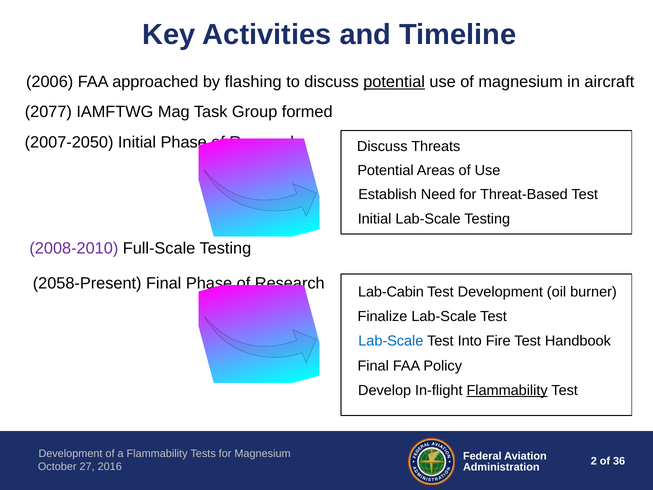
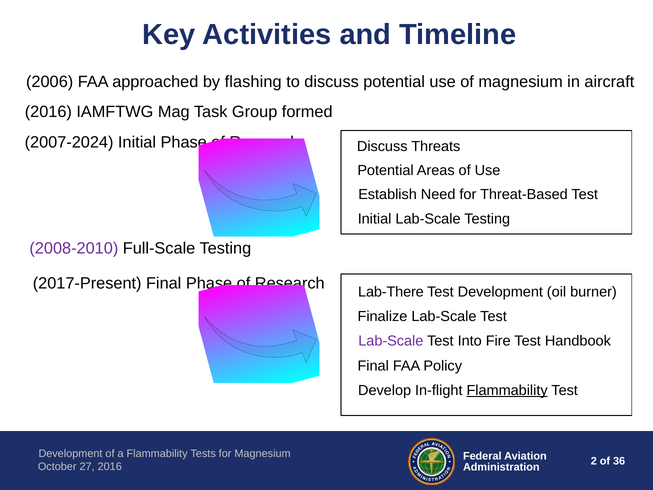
potential underline: present -> none (394, 82)
2077: 2077 -> 2016 (48, 112)
2007-2050: 2007-2050 -> 2007-2024 (69, 142)
2058-Present: 2058-Present -> 2017-Present (87, 283)
Lab-Cabin: Lab-Cabin -> Lab-There (391, 292)
Lab-Scale colour: blue -> purple (391, 341)
